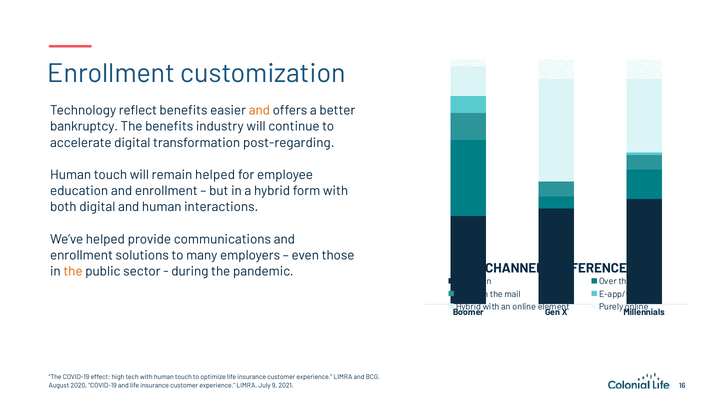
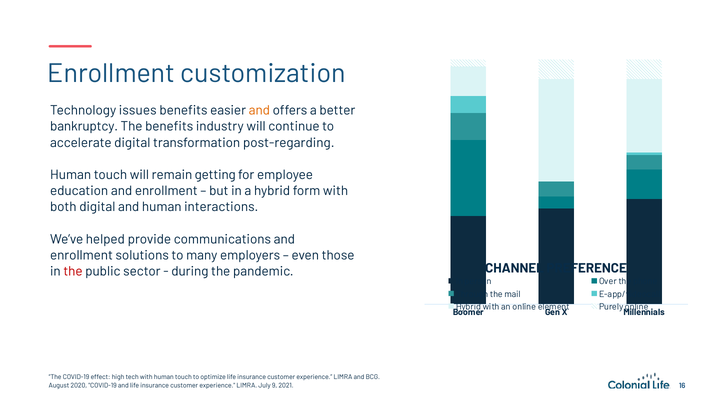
reflect: reflect -> issues (138, 110)
remain helped: helped -> getting (215, 175)
the colour: orange -> red (73, 271)
